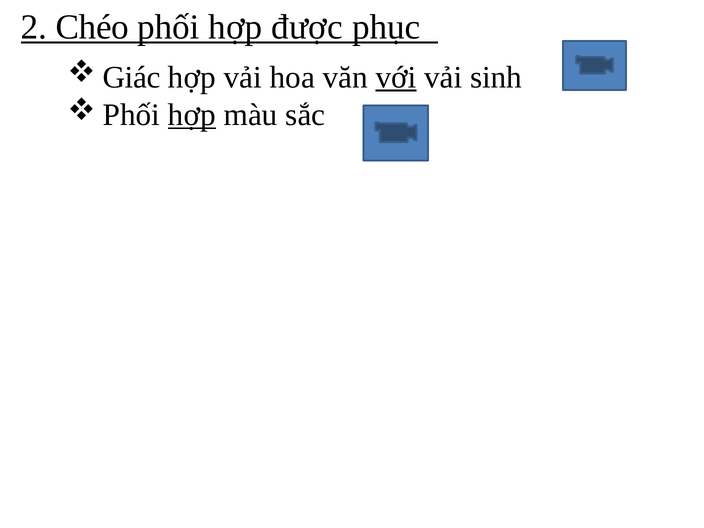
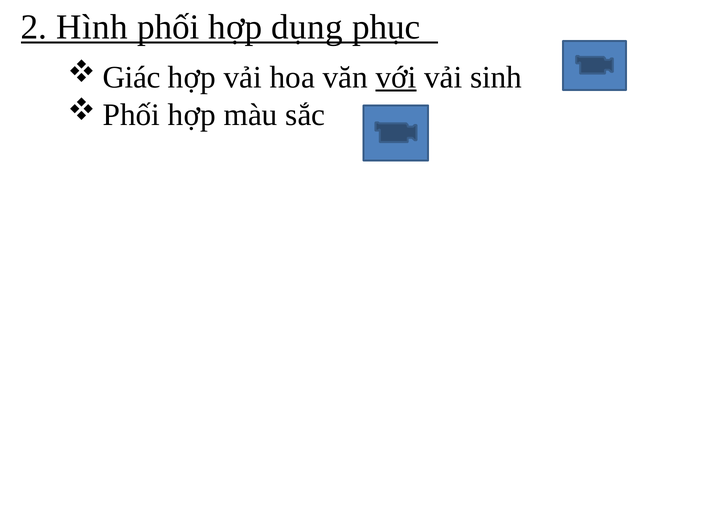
Chéo: Chéo -> Hình (92, 27)
được: được -> dụng (307, 27)
hợp underline: present -> none (192, 115)
